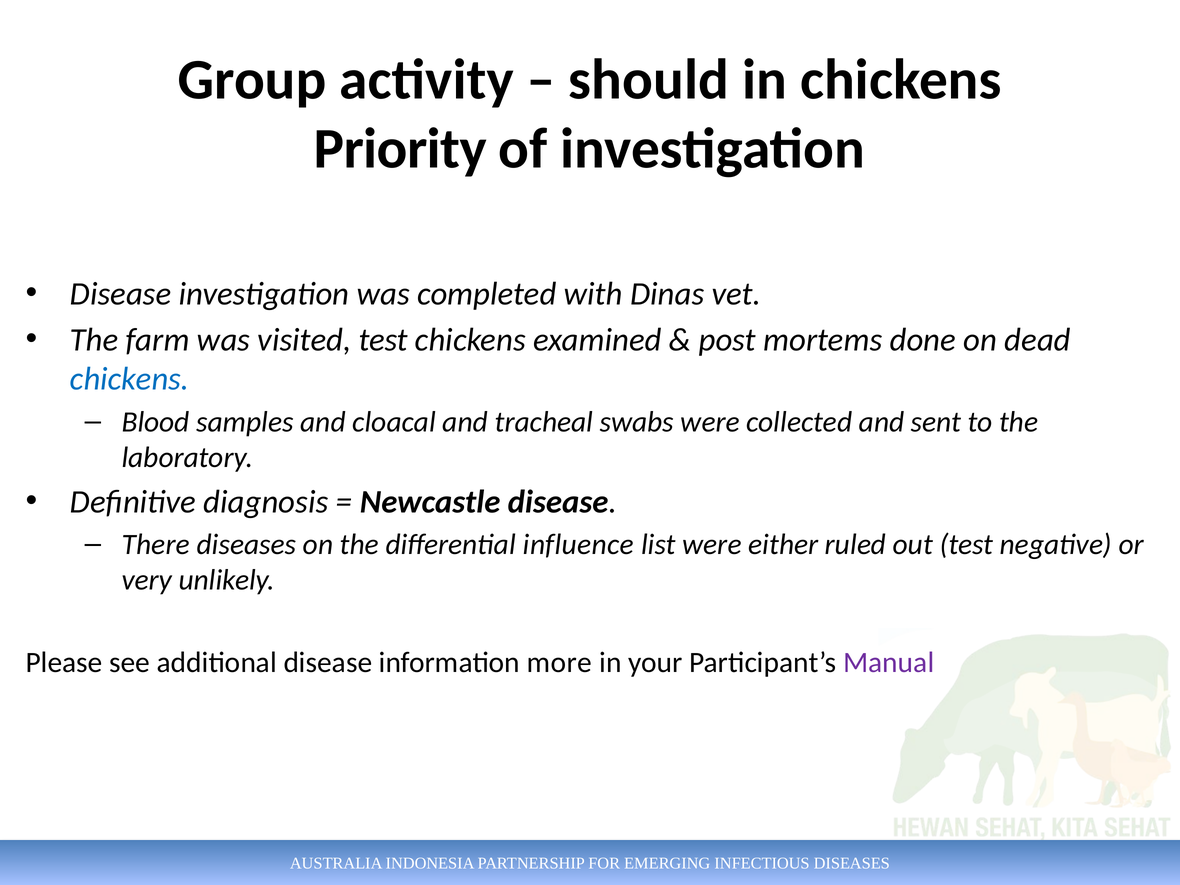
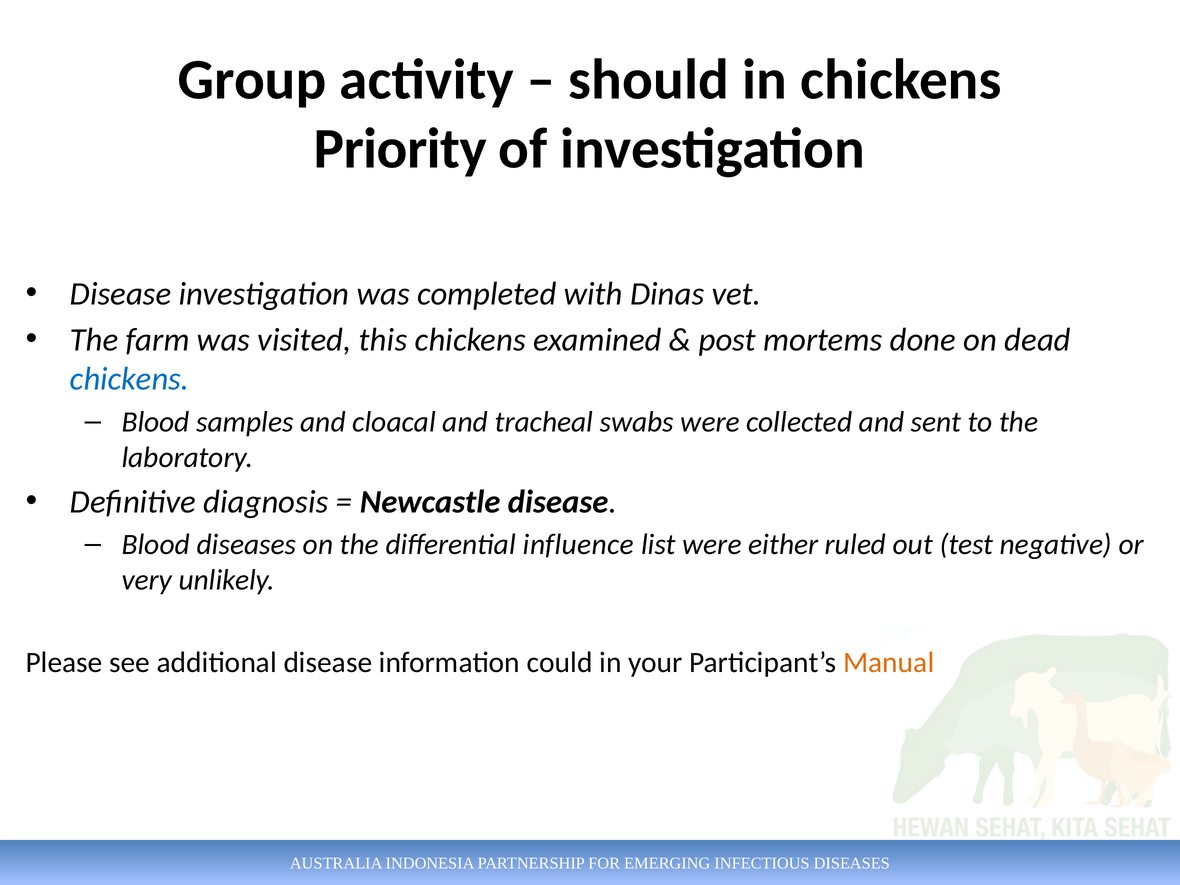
visited test: test -> this (383, 340)
There: There -> Blood (156, 545)
more: more -> could (560, 663)
Manual colour: purple -> orange (889, 663)
